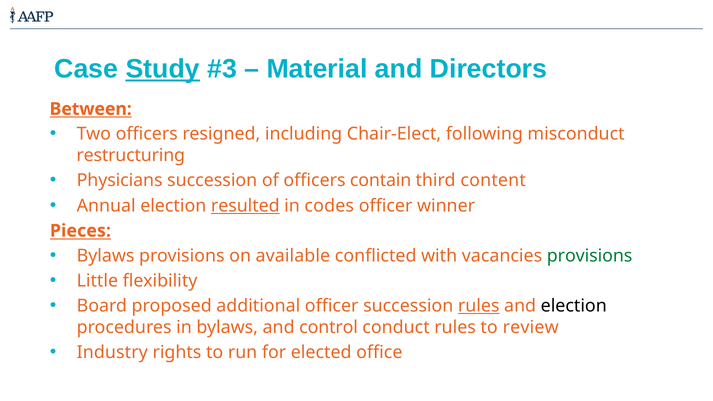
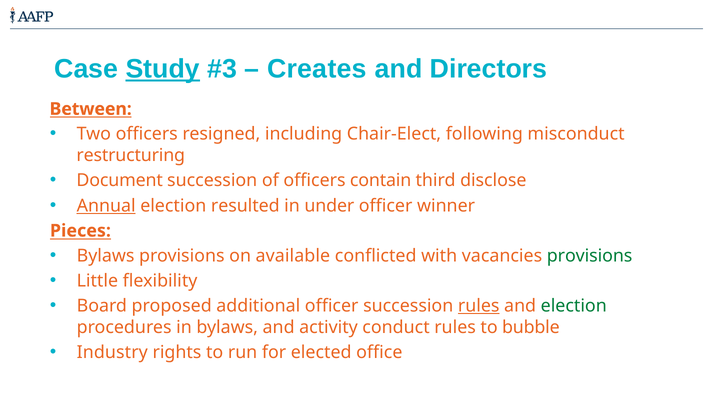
Material: Material -> Creates (317, 69)
Physicians: Physicians -> Document (120, 181)
content: content -> disclose (493, 181)
Annual underline: none -> present (106, 206)
resulted underline: present -> none (245, 206)
codes: codes -> under (329, 206)
election colour: black -> green (574, 306)
control: control -> activity (328, 327)
review: review -> bubble (531, 327)
